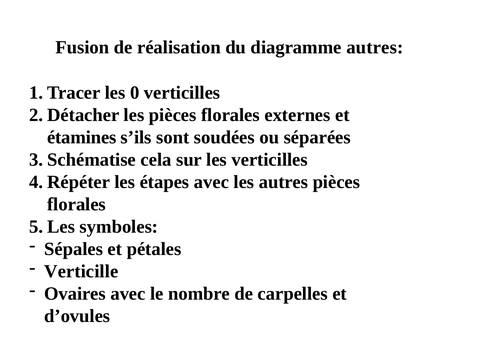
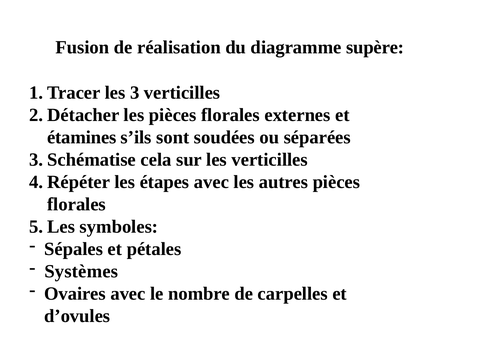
diagramme autres: autres -> supère (375, 47)
0: 0 -> 3 (135, 93)
Verticille: Verticille -> Systèmes (81, 272)
